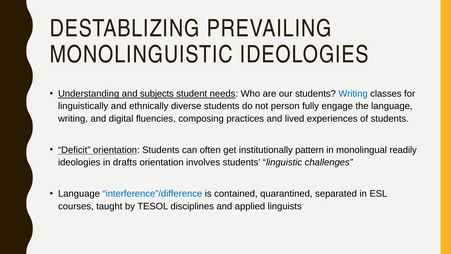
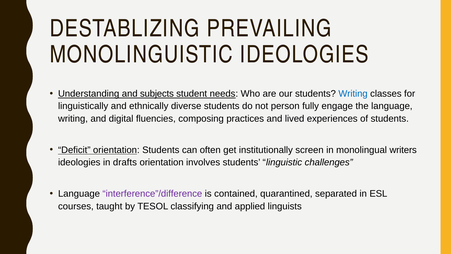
pattern: pattern -> screen (310, 150)
readily: readily -> writers (403, 150)
interference”/difference colour: blue -> purple (152, 194)
disciplines: disciplines -> classifying (192, 206)
